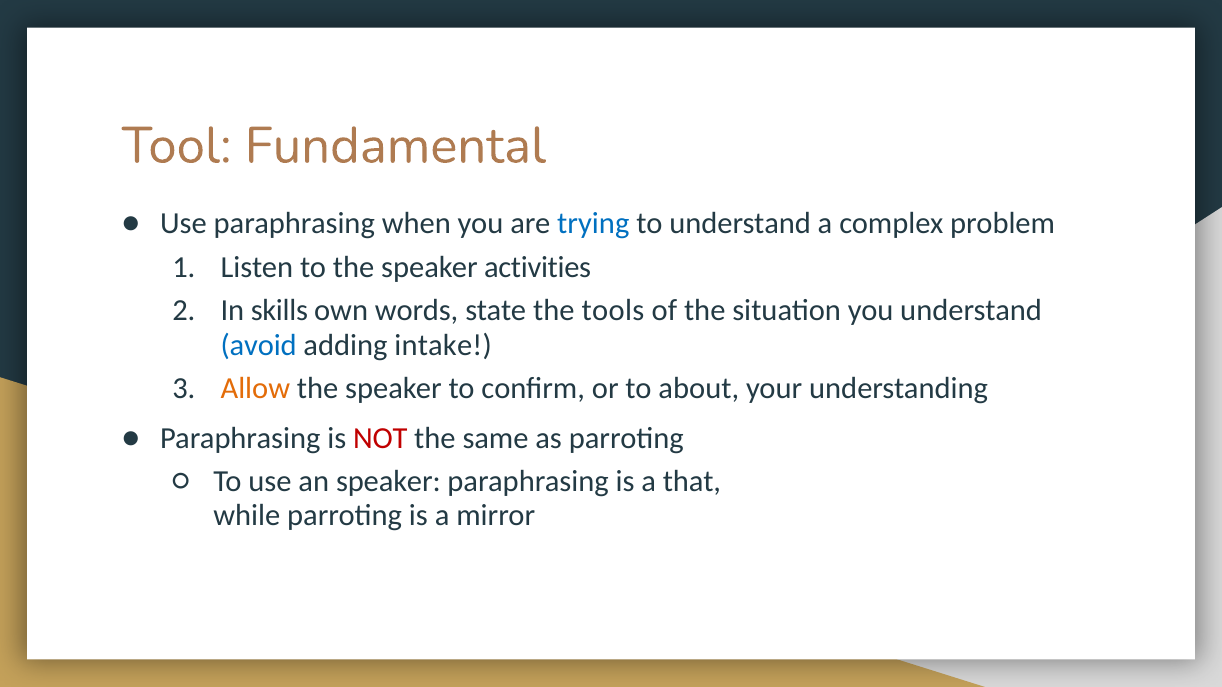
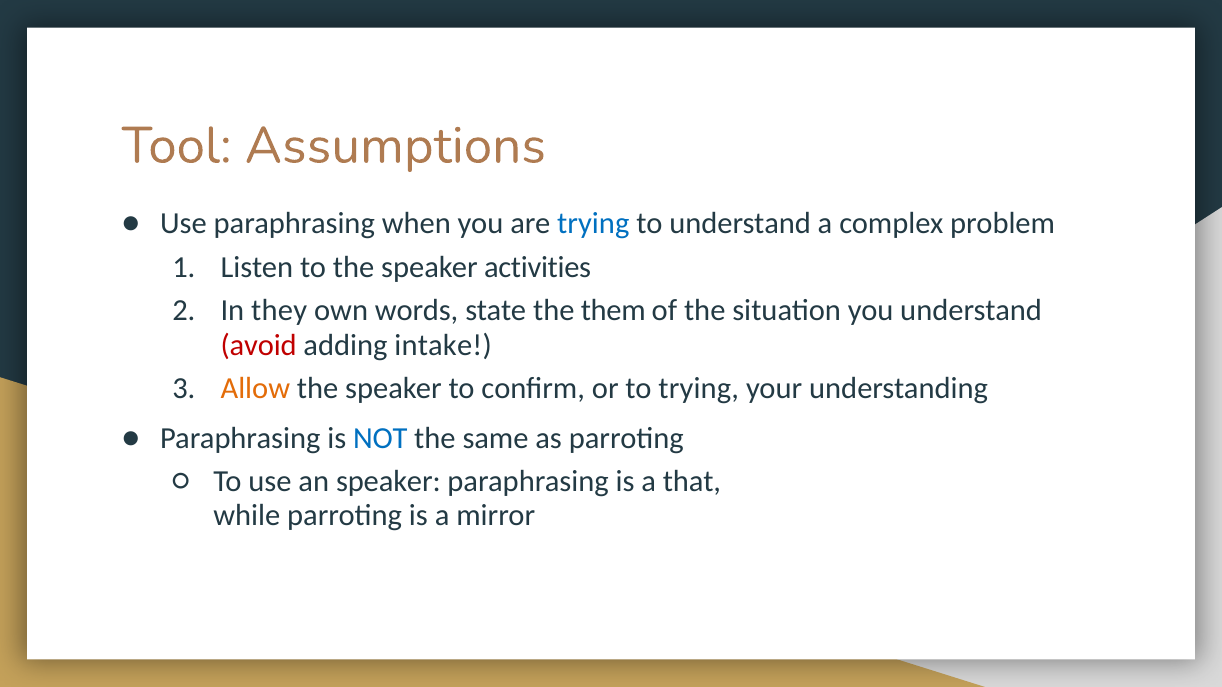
Fundamental: Fundamental -> Assumptions (395, 146)
skills: skills -> they (279, 311)
tools: tools -> them (613, 311)
avoid colour: blue -> red (259, 345)
to about: about -> trying (699, 389)
NOT colour: red -> blue (380, 438)
